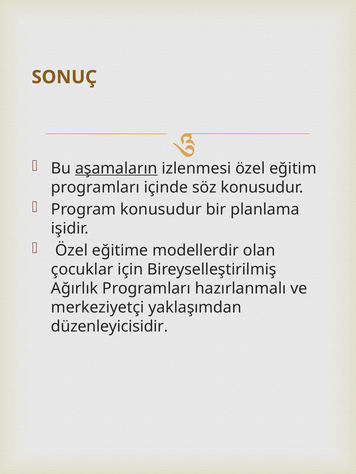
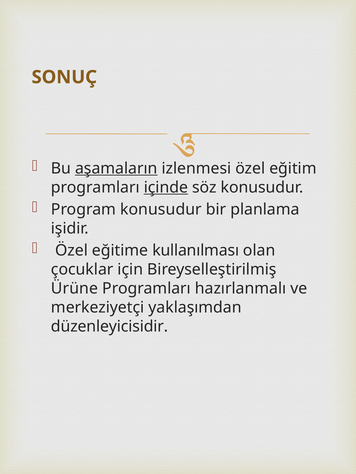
içinde underline: none -> present (166, 188)
modellerdir: modellerdir -> kullanılması (196, 251)
Ağırlık: Ağırlık -> Ürüne (74, 289)
